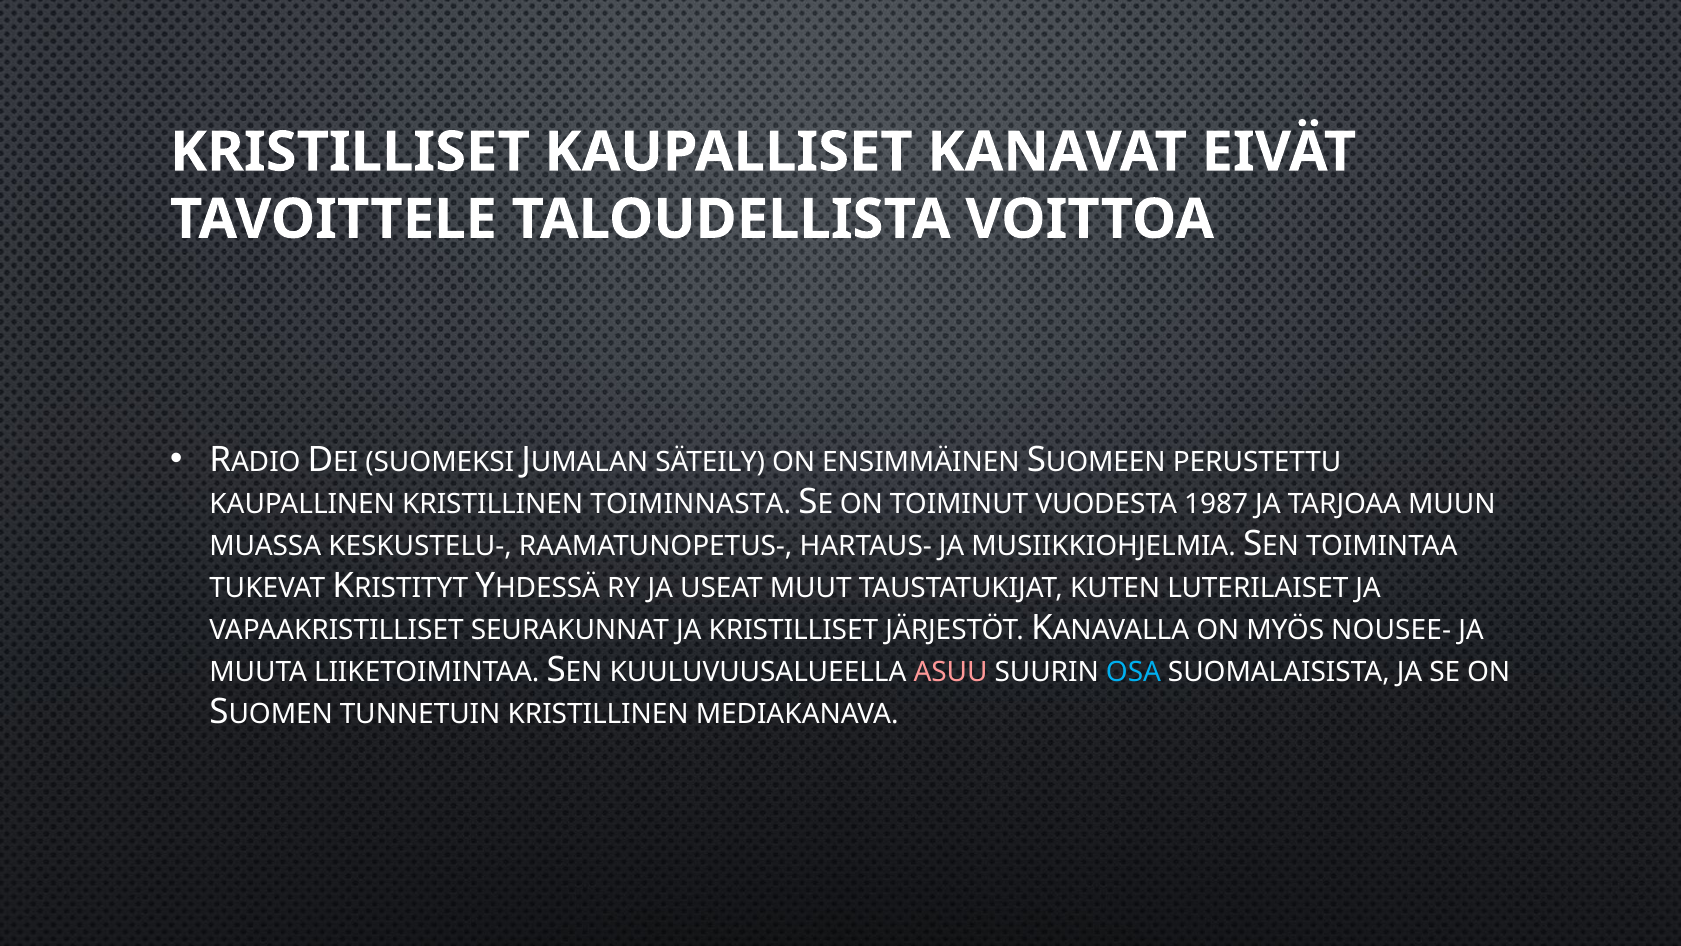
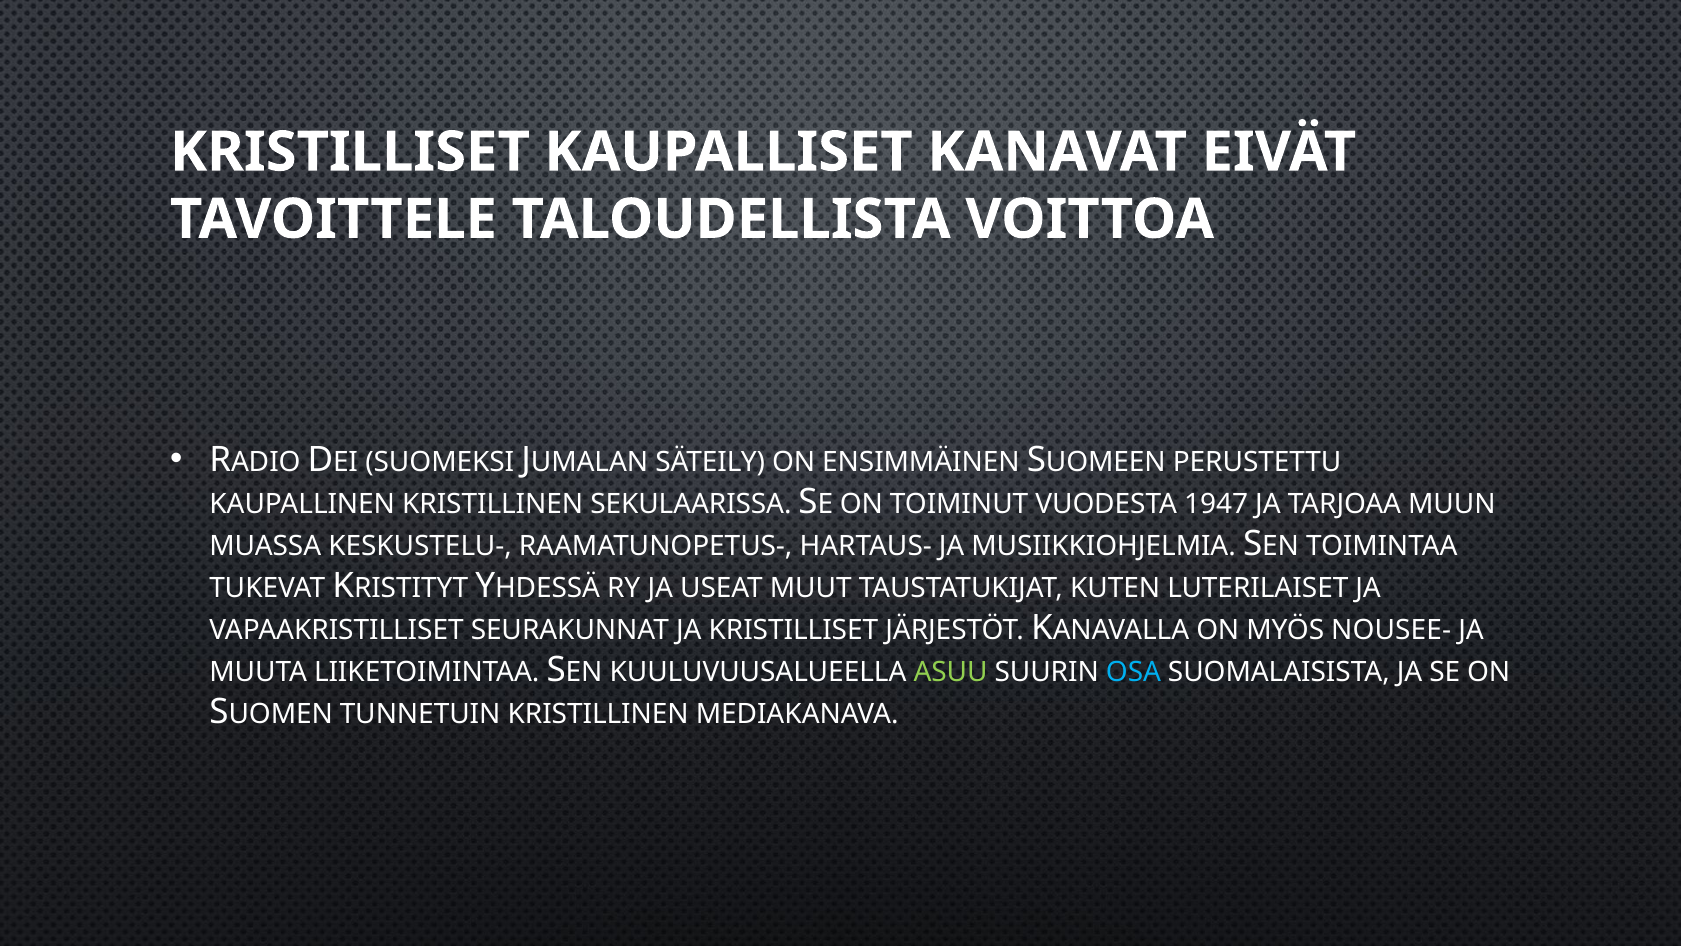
TOIMINNASTA: TOIMINNASTA -> SEKULAARISSA (691, 504)
1987: 1987 -> 1947 (1216, 504)
ASUU colour: pink -> light green (951, 672)
